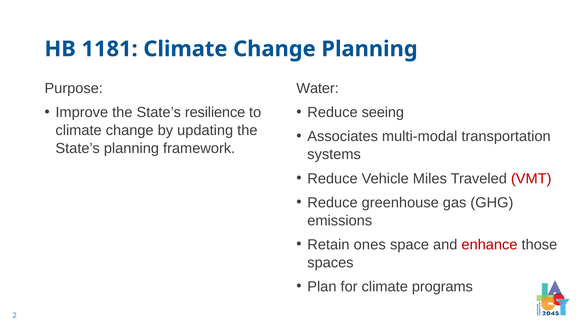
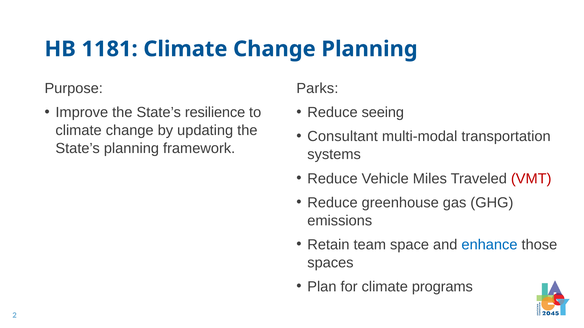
Water: Water -> Parks (317, 89)
Associates: Associates -> Consultant (343, 137)
ones: ones -> team (370, 245)
enhance colour: red -> blue (489, 245)
